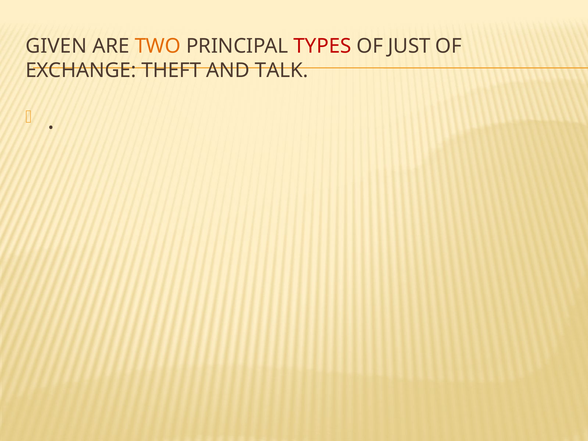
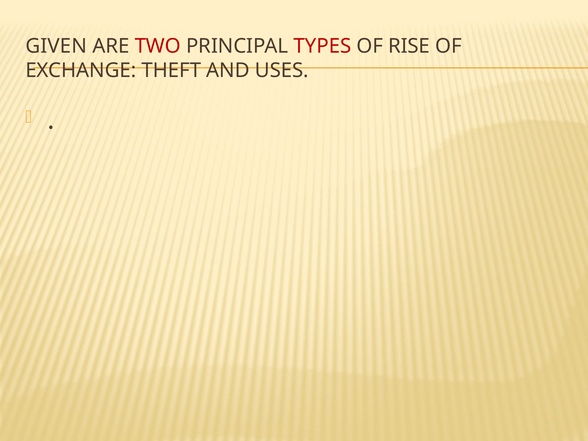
TWO colour: orange -> red (158, 46)
JUST: JUST -> RISE (409, 46)
TALK: TALK -> USES (282, 70)
